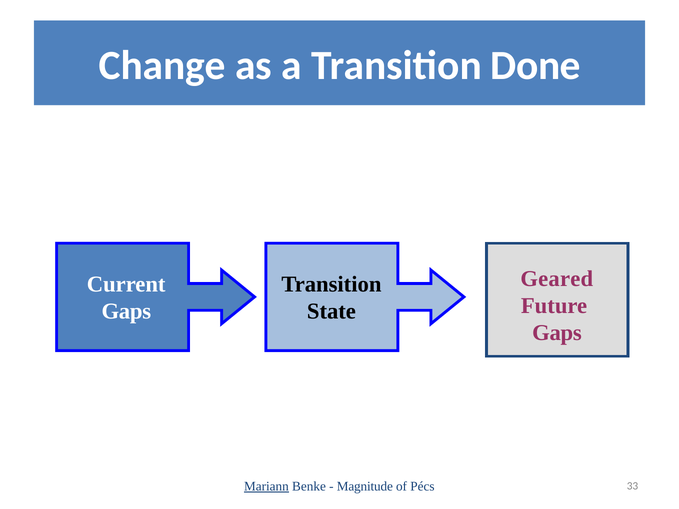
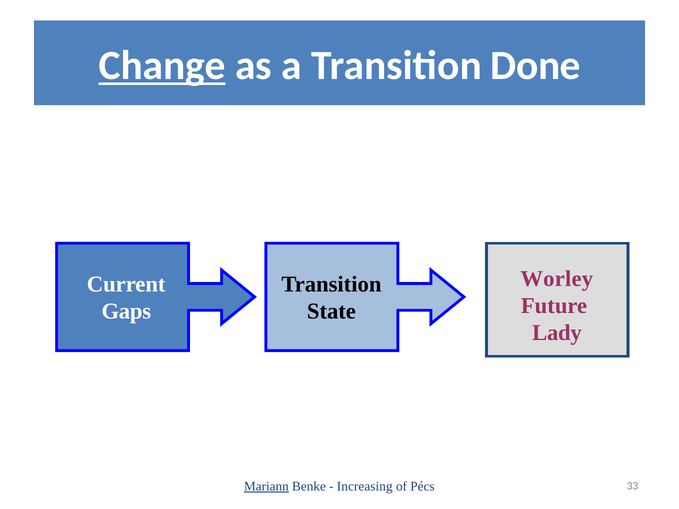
Change underline: none -> present (162, 66)
Geared: Geared -> Worley (557, 279)
Gaps: Gaps -> Lady (557, 333)
Magnitude: Magnitude -> Increasing (365, 486)
